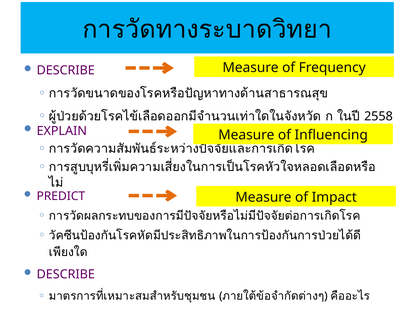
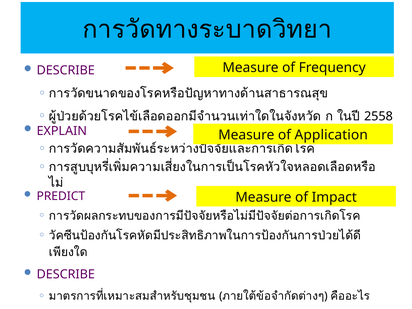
Influencing: Influencing -> Application (331, 135)
